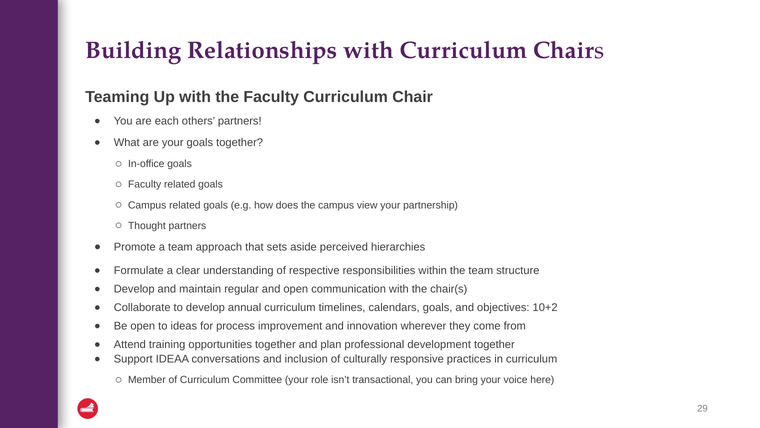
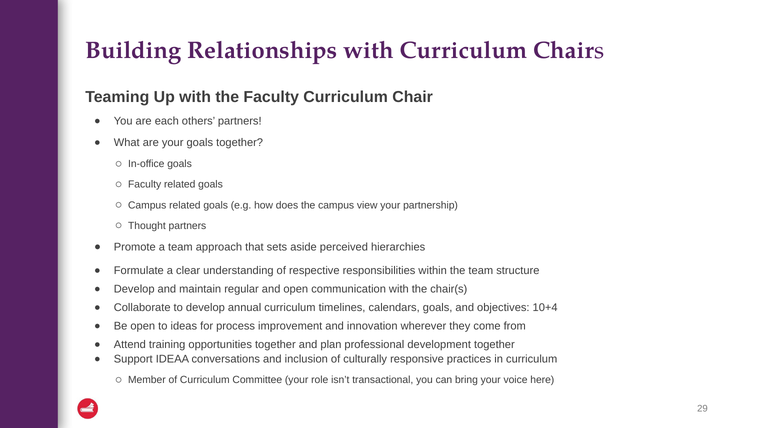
10+2: 10+2 -> 10+4 (545, 307)
